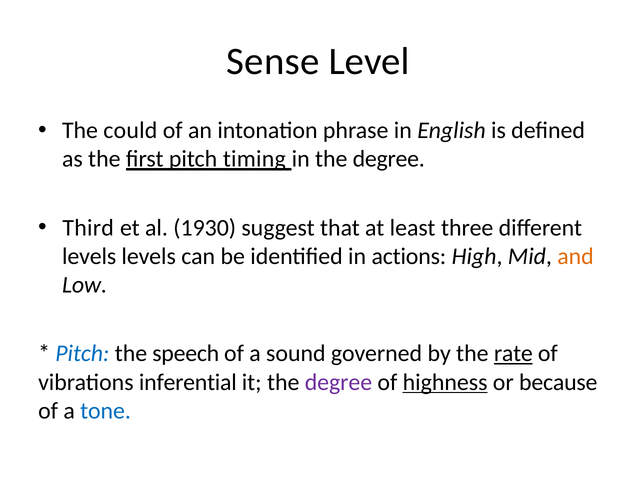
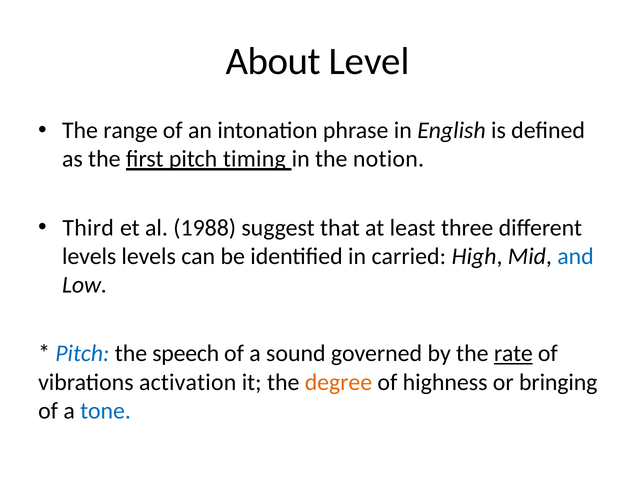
Sense: Sense -> About (273, 62)
could: could -> range (131, 130)
in the degree: degree -> notion (389, 159)
1930: 1930 -> 1988 (205, 228)
actions: actions -> carried (409, 256)
and colour: orange -> blue (575, 256)
inferential: inferential -> activation (188, 382)
degree colour: purple -> orange (338, 382)
highness underline: present -> none (445, 382)
because: because -> bringing (558, 382)
